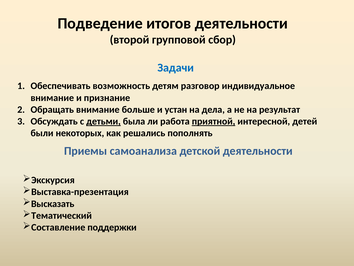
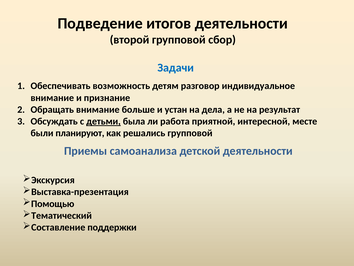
приятной underline: present -> none (214, 121)
детей: детей -> месте (305, 121)
некоторых: некоторых -> планируют (80, 133)
решались пополнять: пополнять -> групповой (190, 133)
Высказать: Высказать -> Помощью (53, 203)
